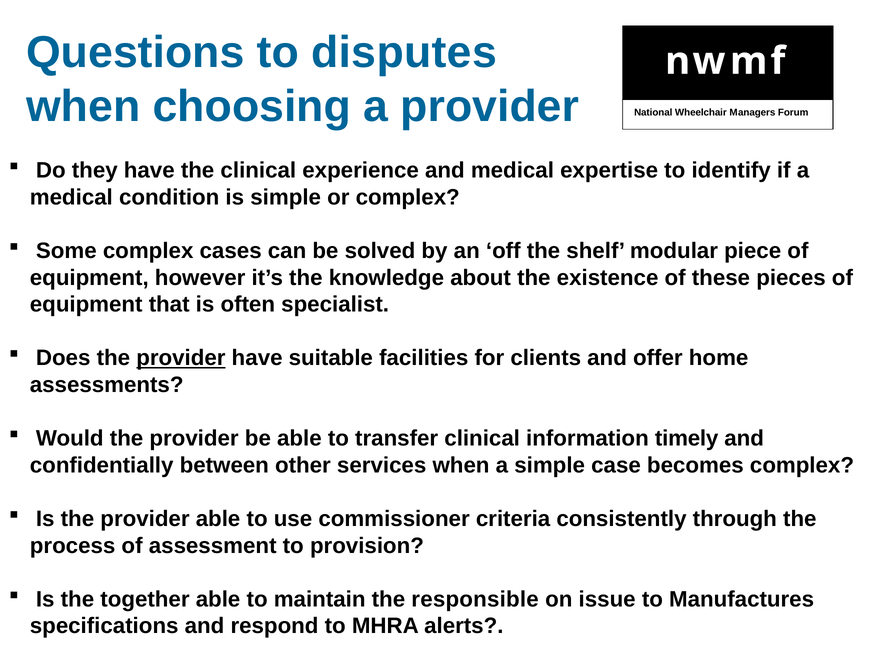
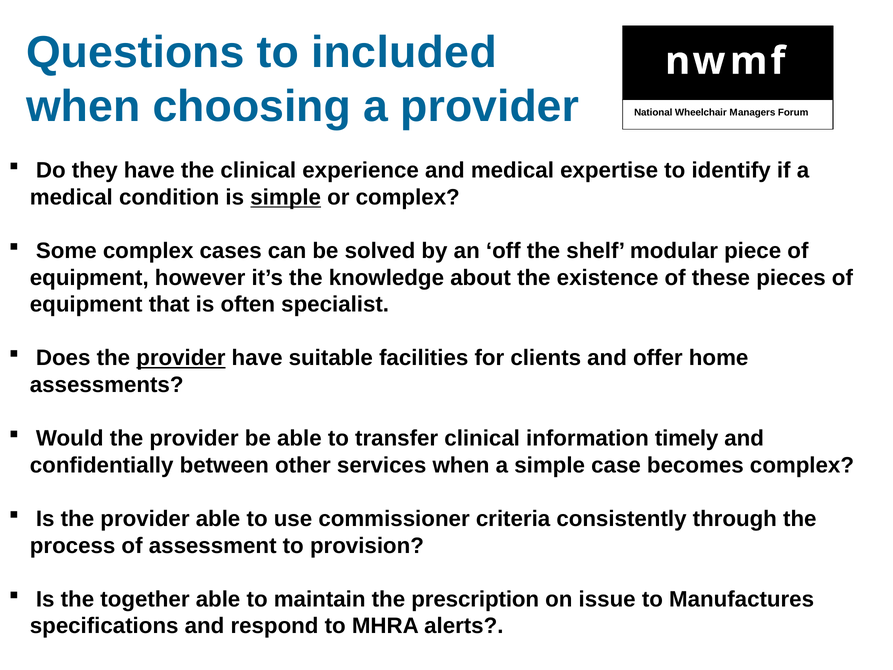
disputes: disputes -> included (404, 53)
simple underline: none -> present (286, 197)
responsible: responsible -> prescription (475, 599)
